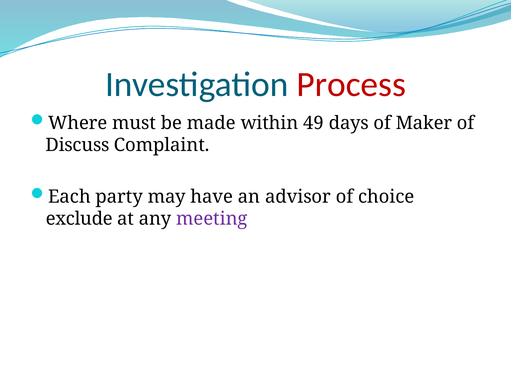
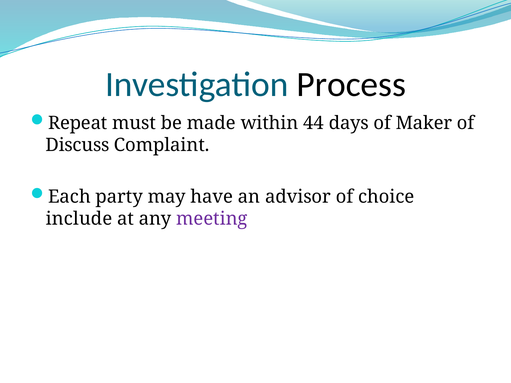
Process colour: red -> black (351, 84)
Where: Where -> Repeat (78, 123)
49: 49 -> 44 (314, 123)
exclude: exclude -> include (79, 219)
